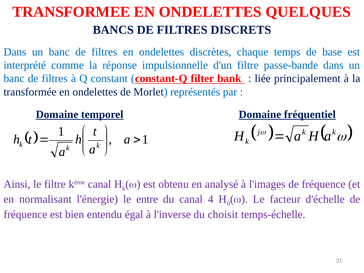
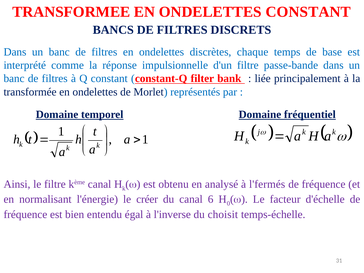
ONDELETTES QUELQUES: QUELQUES -> CONSTANT (308, 12)
l'images: l'images -> l'fermés (267, 184)
entre: entre -> créer (147, 199)
4: 4 -> 6 (211, 199)
